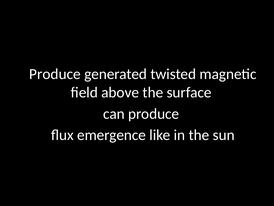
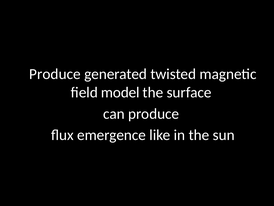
above: above -> model (120, 92)
